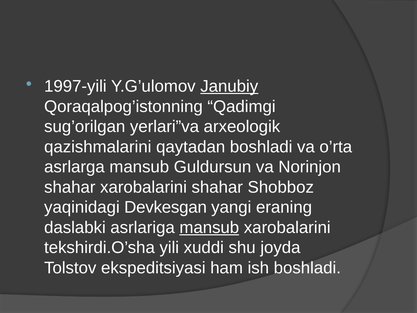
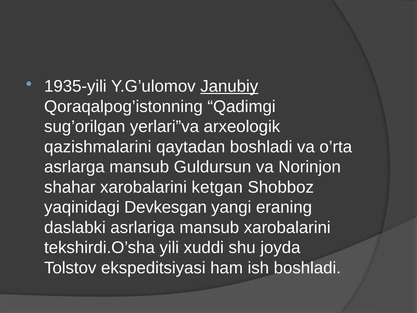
1997-yili: 1997-yili -> 1935-yili (75, 86)
xarobalarini shahar: shahar -> ketgan (217, 187)
mansub underline: present -> none (209, 227)
